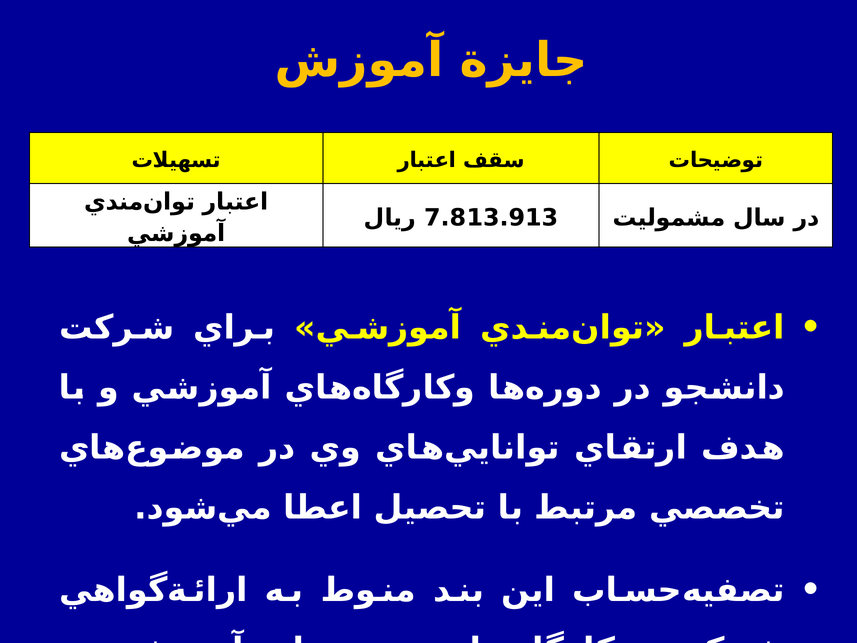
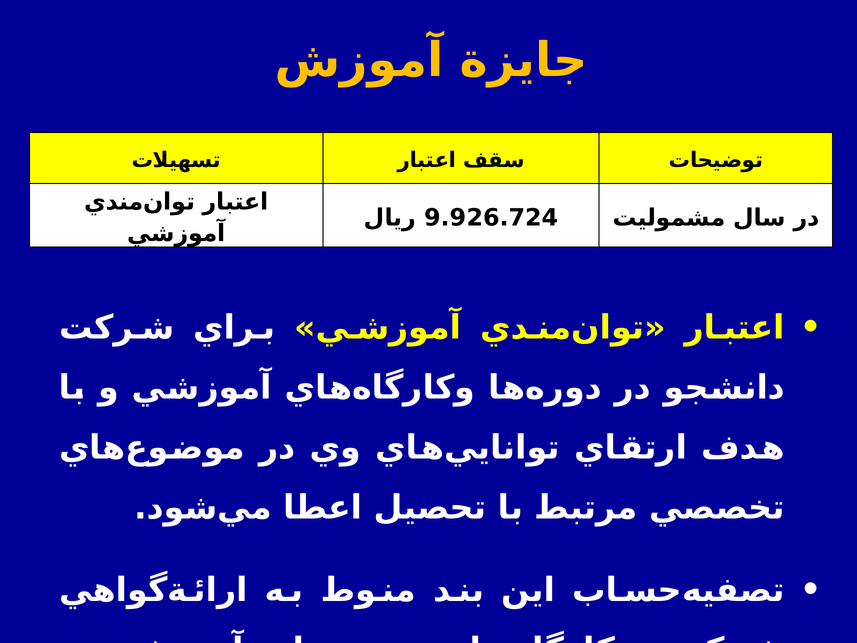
7.813.913: 7.813.913 -> 9.926.724 (491, 218)
